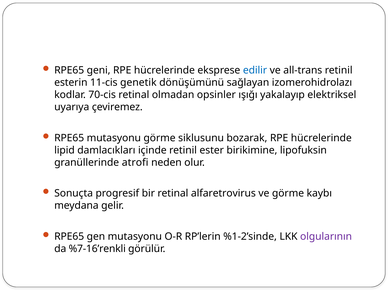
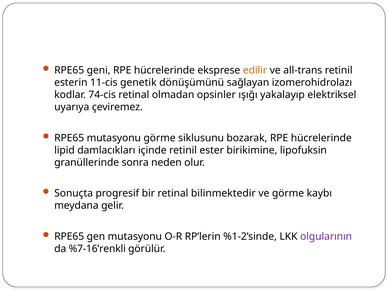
edilir colour: blue -> orange (255, 70)
70-cis: 70-cis -> 74-cis (102, 95)
atrofi: atrofi -> sonra (135, 162)
alfaretrovirus: alfaretrovirus -> bilinmektedir (223, 193)
